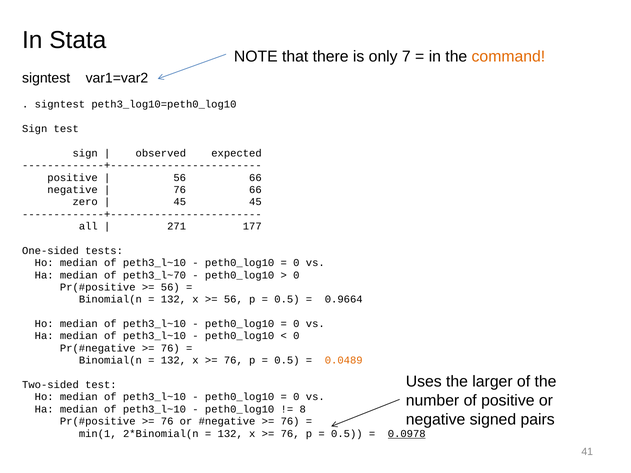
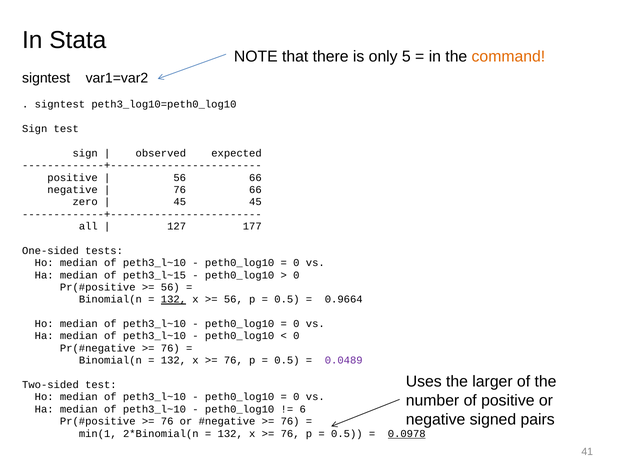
7: 7 -> 5 (406, 56)
271: 271 -> 127 (177, 226)
peth3_l~70: peth3_l~70 -> peth3_l~15 (155, 275)
132 underline: none -> present (173, 300)
0.0489 colour: orange -> purple (344, 361)
8: 8 -> 6 (303, 409)
